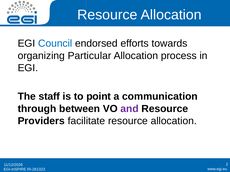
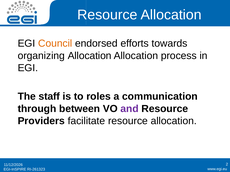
Council colour: blue -> orange (55, 44)
organizing Particular: Particular -> Allocation (90, 56)
point: point -> roles (99, 97)
